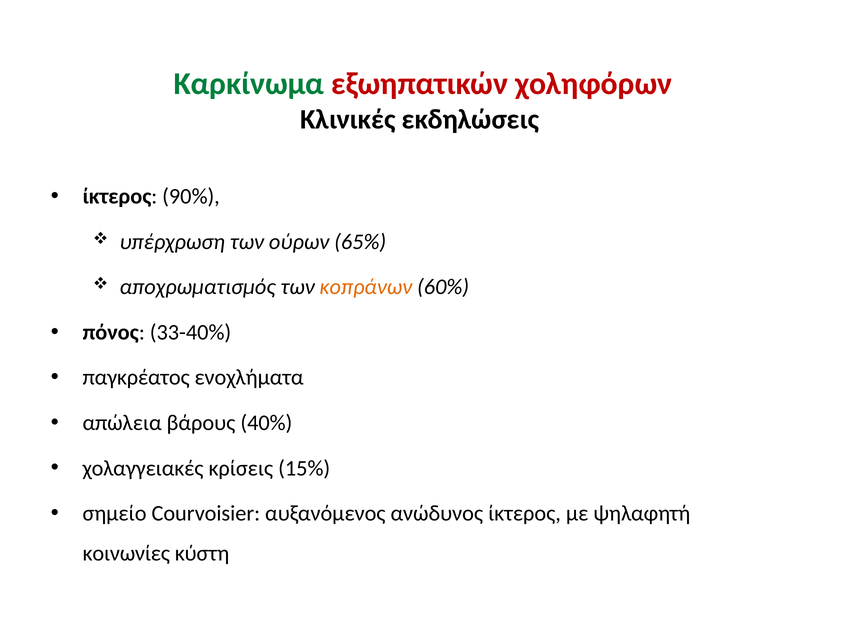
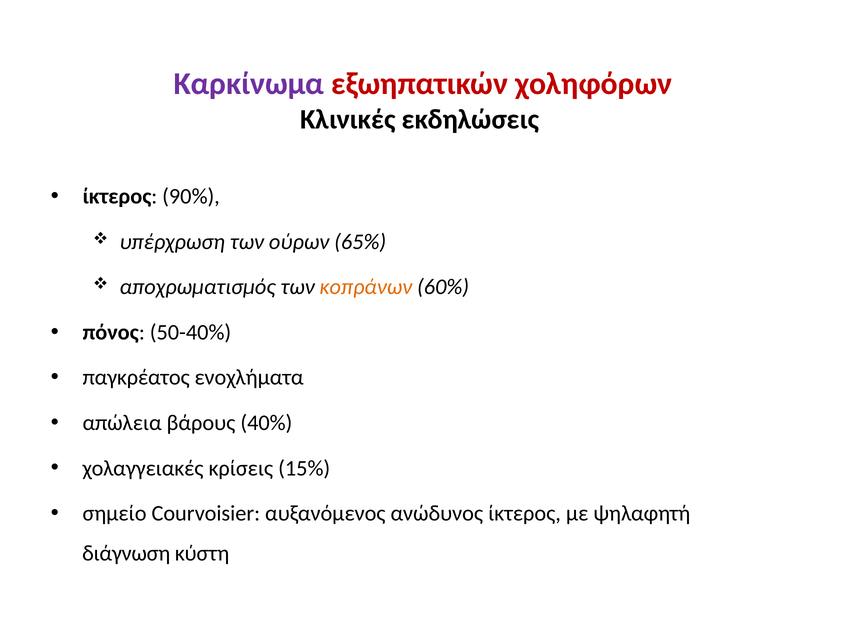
Καρκίνωμα colour: green -> purple (249, 84)
33-40%: 33-40% -> 50-40% (190, 333)
κοινωνίες: κοινωνίες -> διάγνωση (126, 554)
